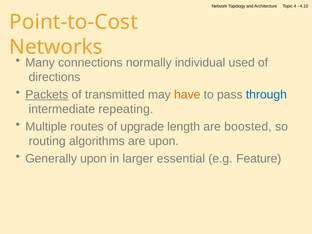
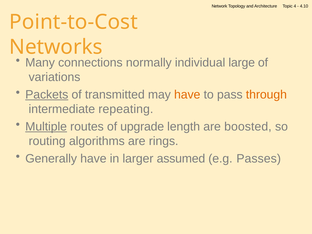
used: used -> large (242, 62)
directions: directions -> variations (54, 77)
through colour: blue -> orange (266, 95)
Multiple underline: none -> present (46, 127)
are upon: upon -> rings (164, 141)
Generally upon: upon -> have (93, 159)
essential: essential -> assumed (181, 159)
Feature: Feature -> Passes (259, 159)
